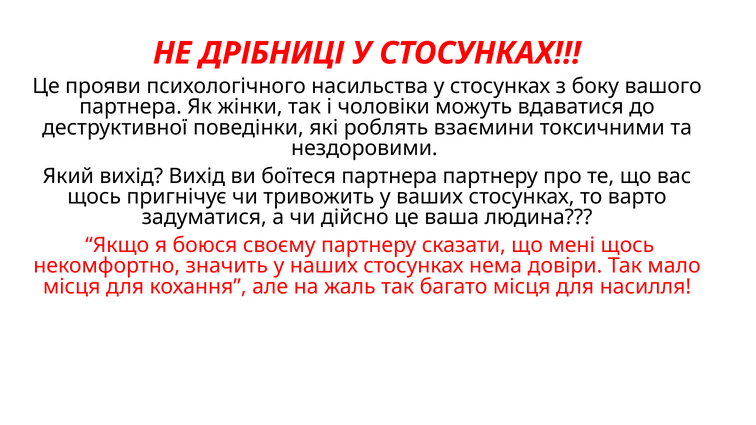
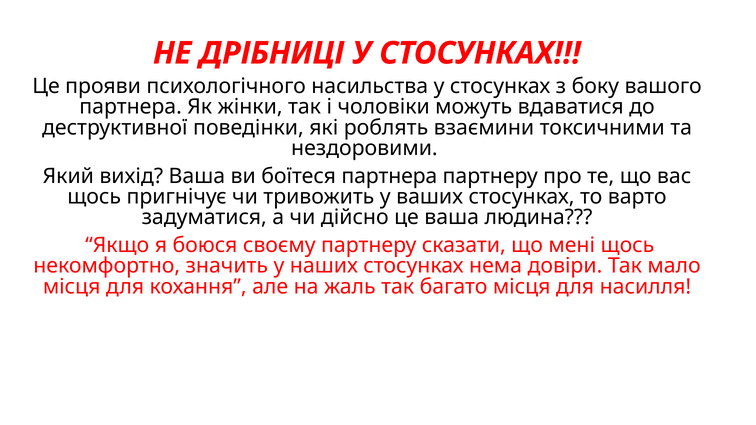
вихід Вихід: Вихід -> Ваша (197, 176)
